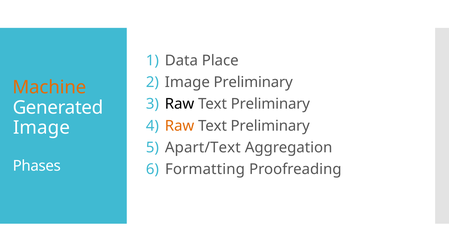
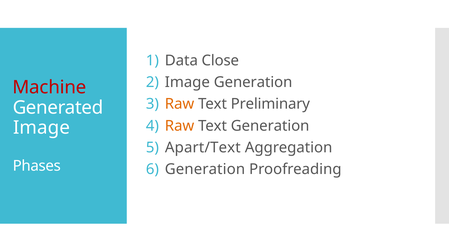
Place: Place -> Close (220, 61)
Image Preliminary: Preliminary -> Generation (253, 82)
Machine colour: orange -> red (49, 88)
Raw colour: black -> orange (180, 104)
Preliminary: Preliminary -> Generation (270, 126)
Formatting: Formatting -> Generation (205, 170)
